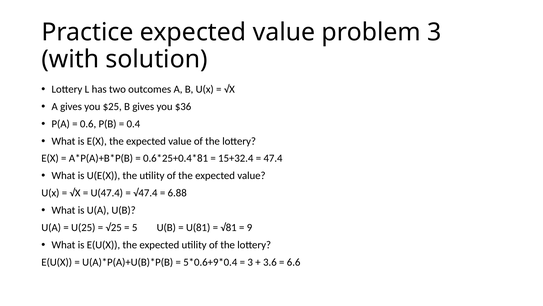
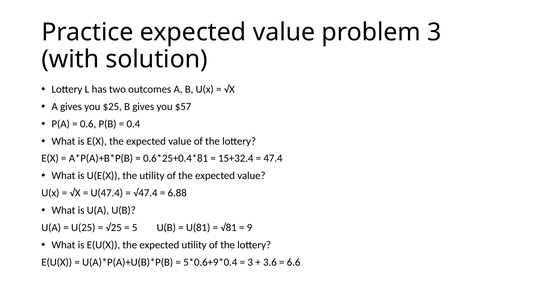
$36: $36 -> $57 (183, 106)
